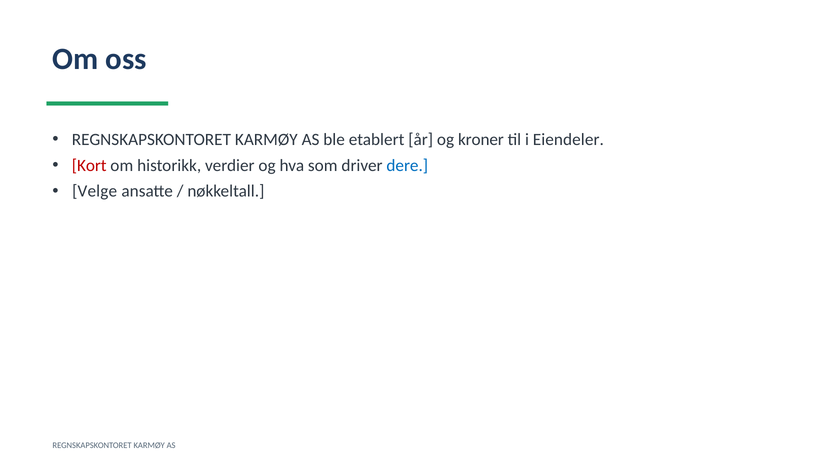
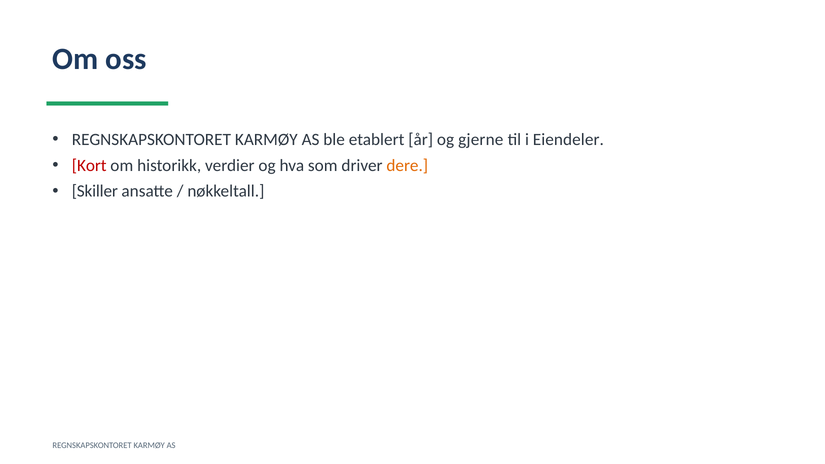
kroner: kroner -> gjerne (481, 140)
dere colour: blue -> orange (407, 166)
Velge: Velge -> Skiller (95, 191)
